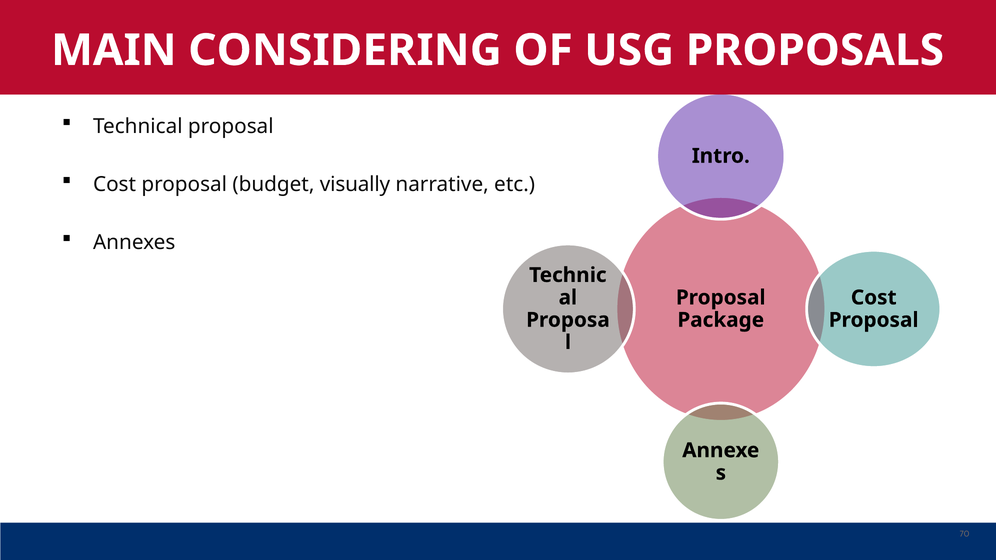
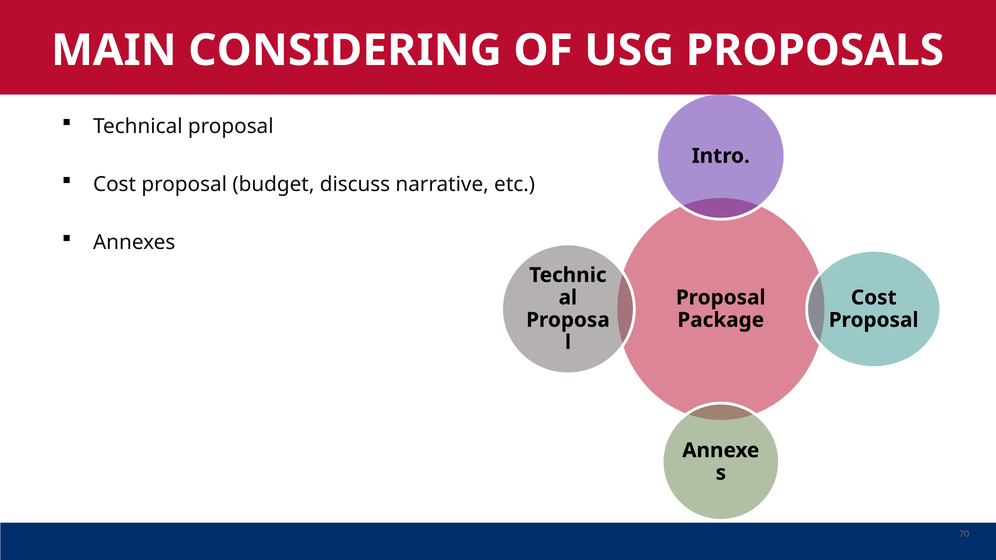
visually: visually -> discuss (355, 184)
